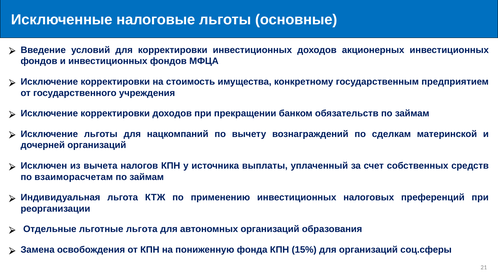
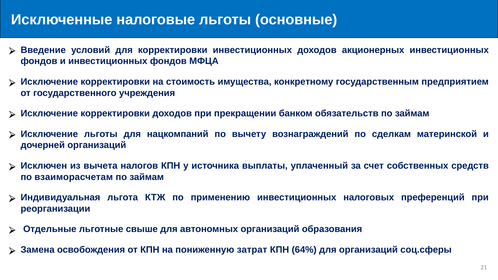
льготные льгота: льгота -> свыше (142, 229)
фонда: фонда -> затрат (252, 250)
15%: 15% -> 64% (304, 250)
